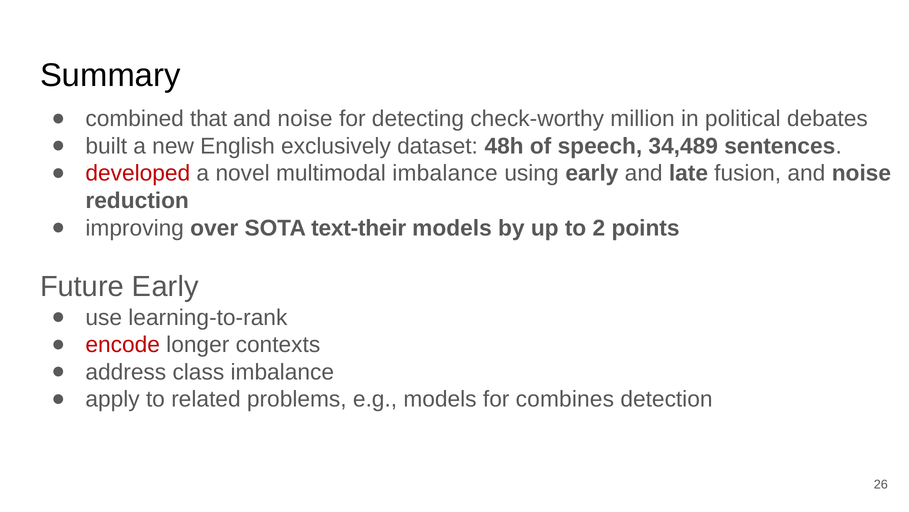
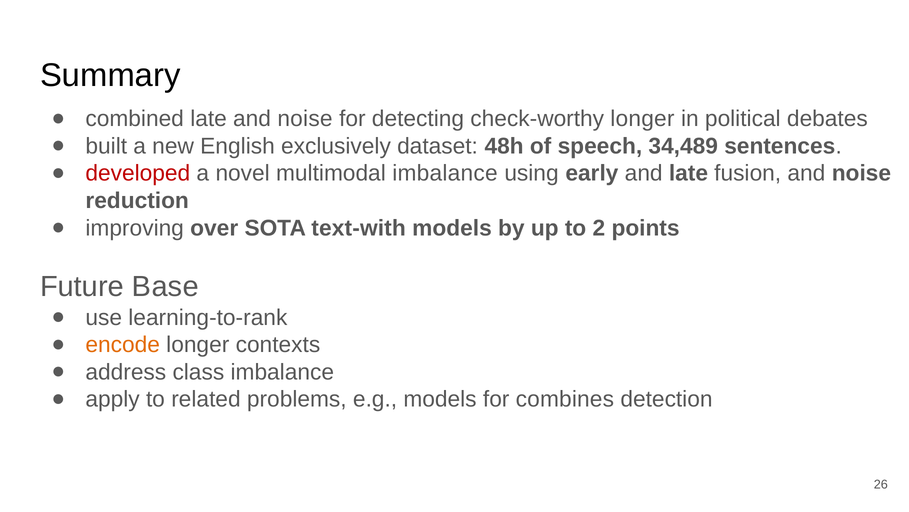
combined that: that -> late (209, 119)
check-worthy million: million -> longer (642, 119)
text-their: text-their -> text-with (359, 228)
Future Early: Early -> Base (165, 287)
encode colour: red -> orange (123, 344)
